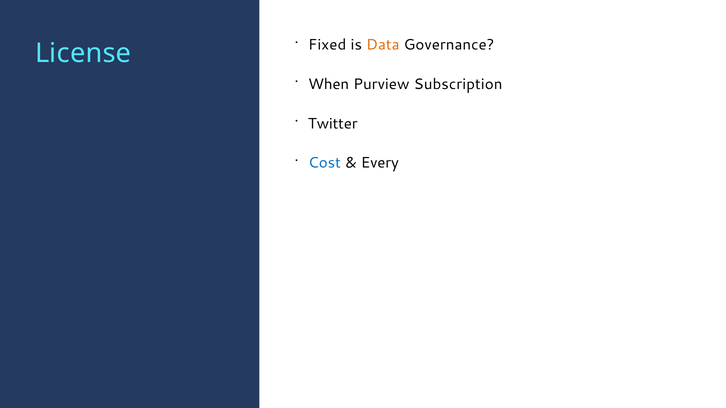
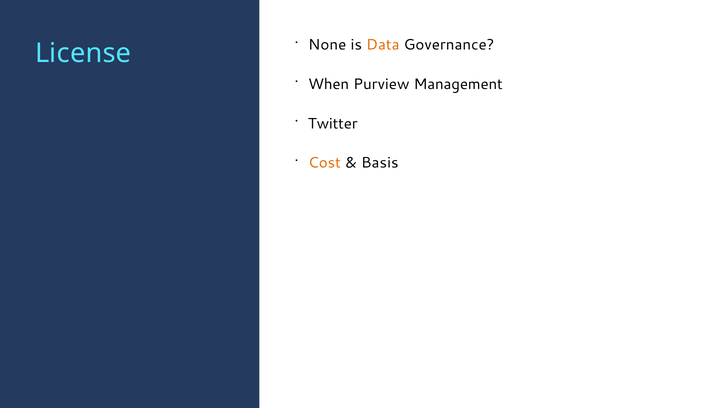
Fixed: Fixed -> None (327, 45)
Subscription: Subscription -> Management (458, 84)
Cost colour: blue -> orange (325, 163)
Every: Every -> Basis (380, 163)
